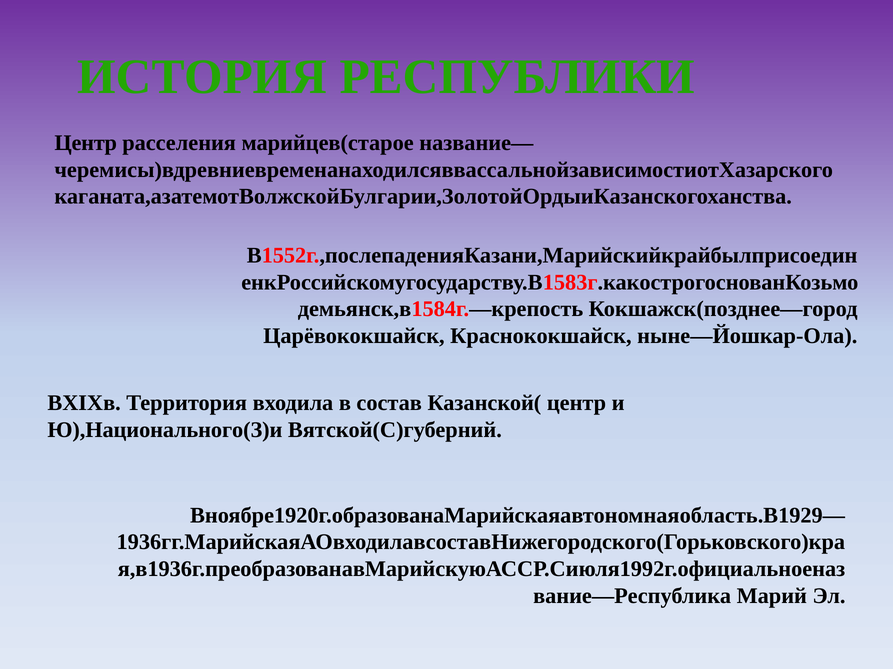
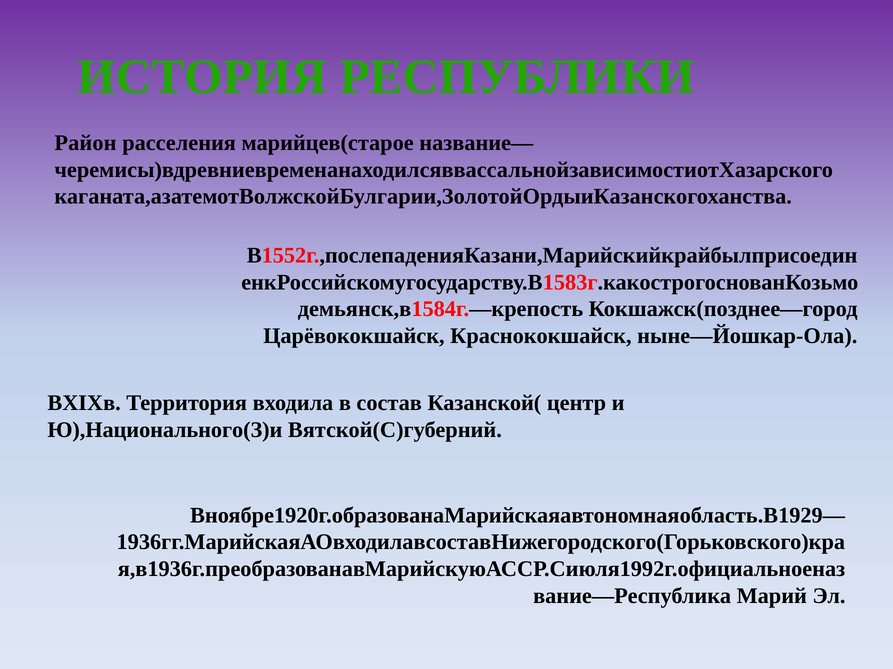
Центр: Центр -> Район (86, 143)
